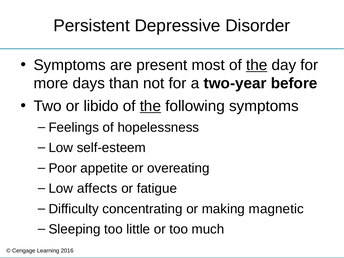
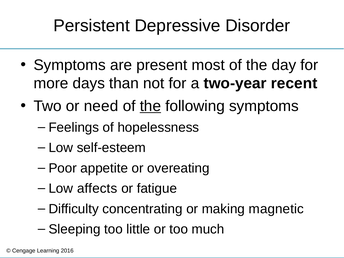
the underline: present -> none (257, 65)
before: before -> recent (294, 83)
libido: libido -> need (101, 106)
